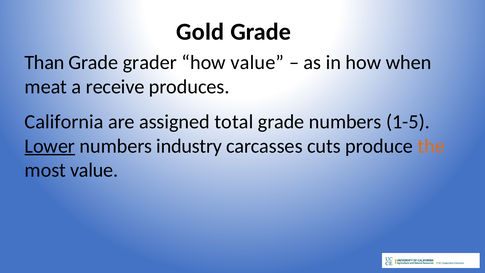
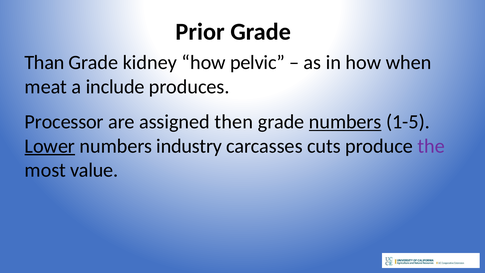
Gold: Gold -> Prior (200, 32)
grader: grader -> kidney (150, 62)
how value: value -> pelvic (257, 62)
receive: receive -> include (115, 87)
California: California -> Processor (64, 122)
total: total -> then (234, 122)
numbers underline: none -> present (345, 122)
the colour: orange -> purple (431, 146)
